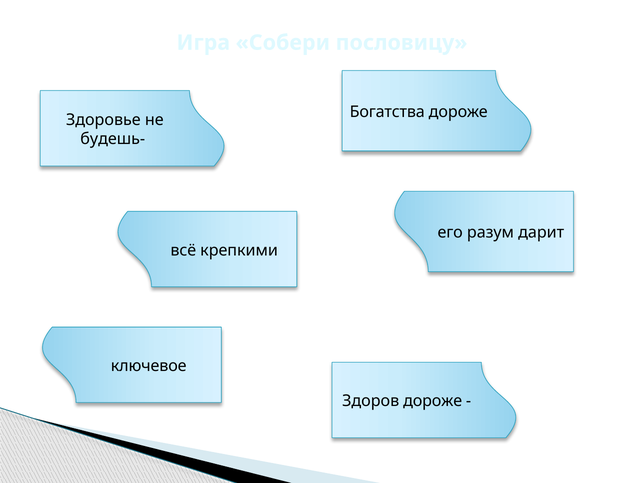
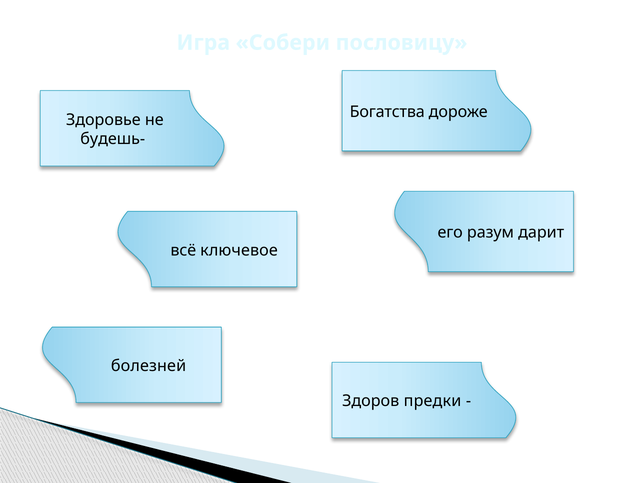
крепкими: крепкими -> ключевое (239, 250)
ключевое: ключевое -> болезней (149, 366)
Здоров дороже: дороже -> предки (432, 401)
